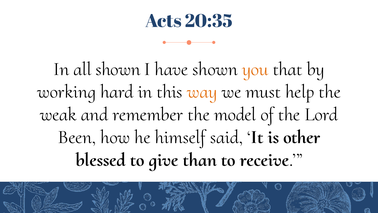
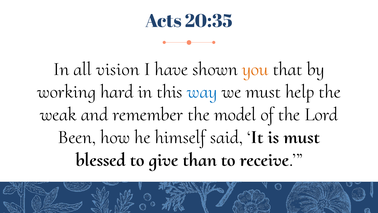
all shown: shown -> vision (118, 69)
way colour: orange -> blue (202, 91)
is other: other -> must (302, 137)
